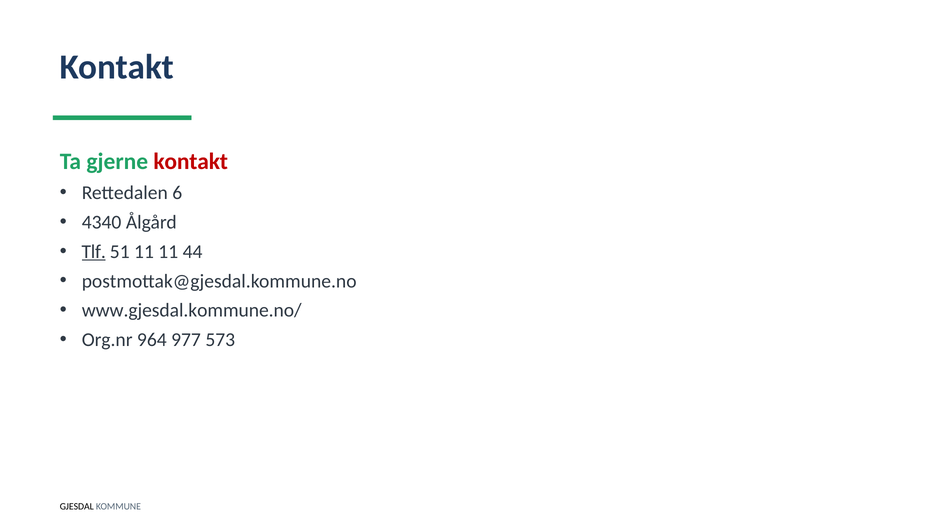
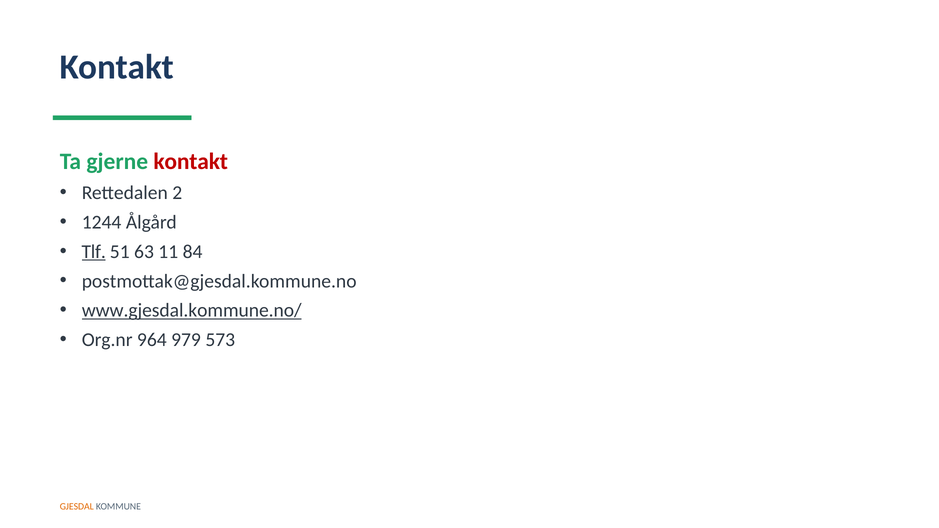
6: 6 -> 2 (177, 193)
4340: 4340 -> 1244 (102, 222)
51 11: 11 -> 63 (144, 252)
44: 44 -> 84 (193, 252)
www.gjesdal.kommune.no/ underline: none -> present (192, 311)
977: 977 -> 979 (186, 340)
GJESDAL colour: black -> orange (77, 507)
